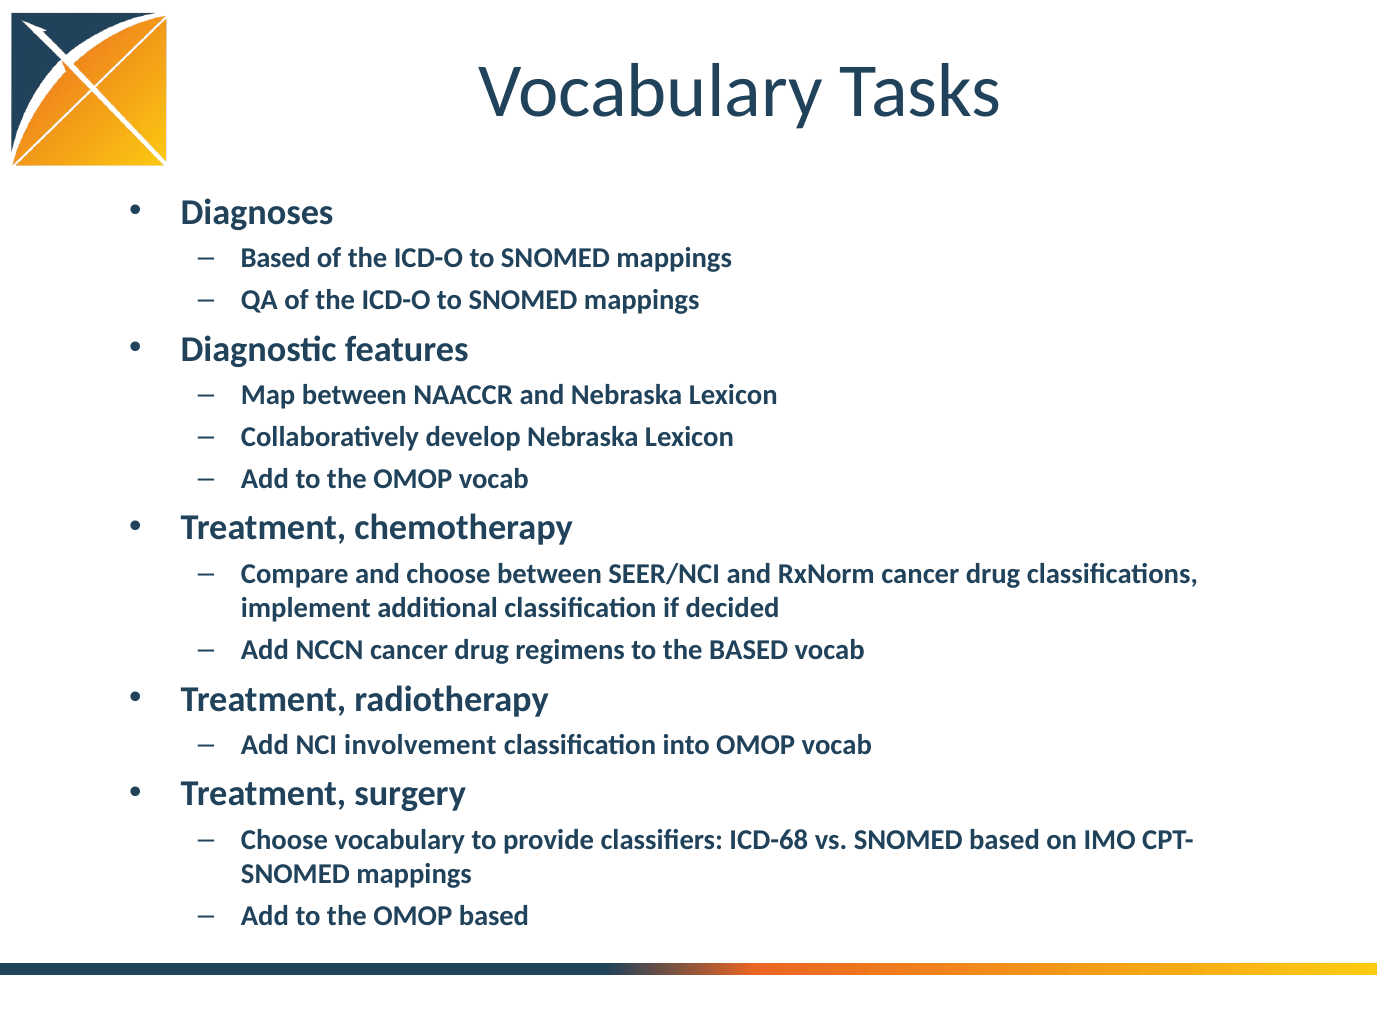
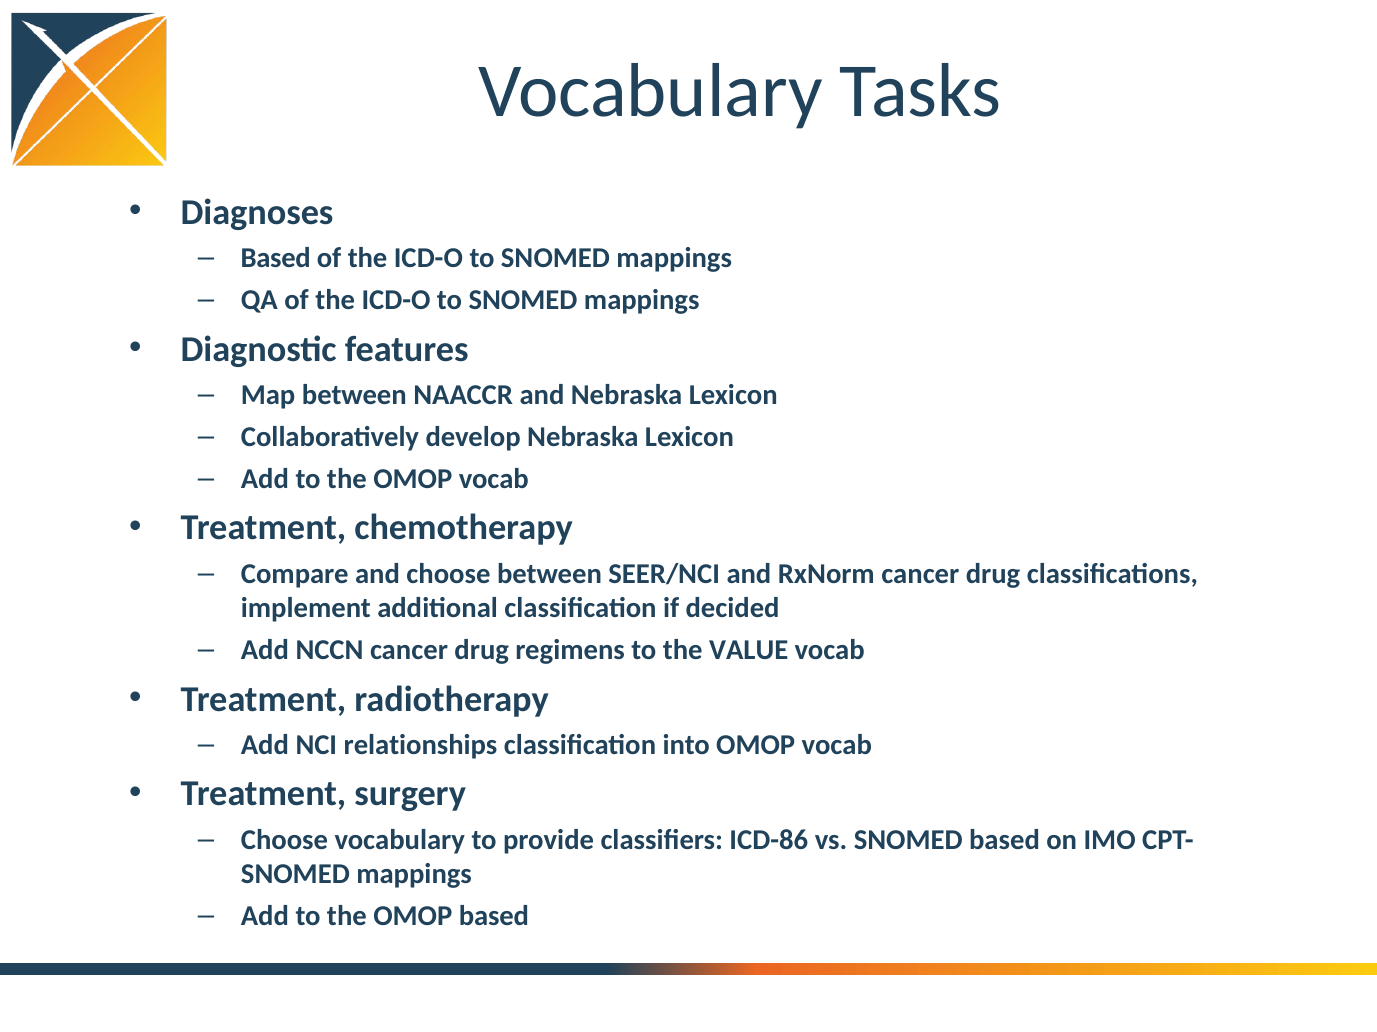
the BASED: BASED -> VALUE (749, 651)
involvement: involvement -> relationships (421, 746)
ICD-68: ICD-68 -> ICD-86 (769, 840)
